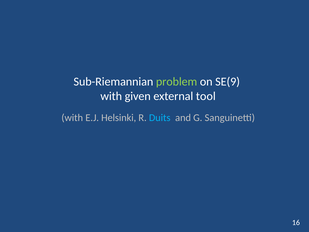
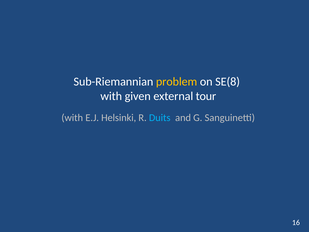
problem colour: light green -> yellow (177, 82)
SE(9: SE(9 -> SE(8 (228, 82)
tool: tool -> tour (206, 96)
